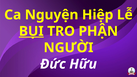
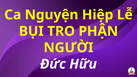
BỤI underline: present -> none (31, 31)
